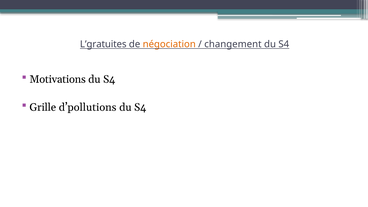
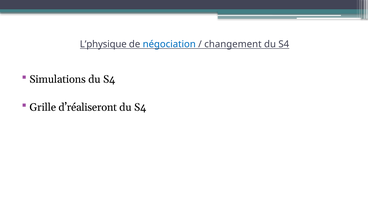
L’gratuites: L’gratuites -> L’physique (103, 44)
négociation colour: orange -> blue (169, 44)
Motivations: Motivations -> Simulations (58, 79)
d’pollutions: d’pollutions -> d’réaliseront (88, 107)
